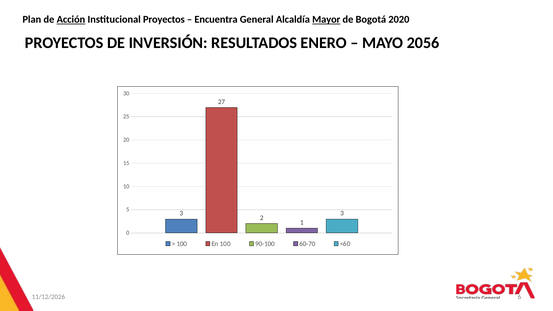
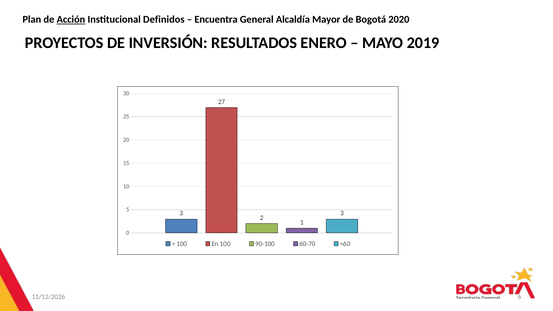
Institucional Proyectos: Proyectos -> Definidos (164, 20)
Mayor underline: present -> none (326, 20)
2056: 2056 -> 2019 (423, 43)
